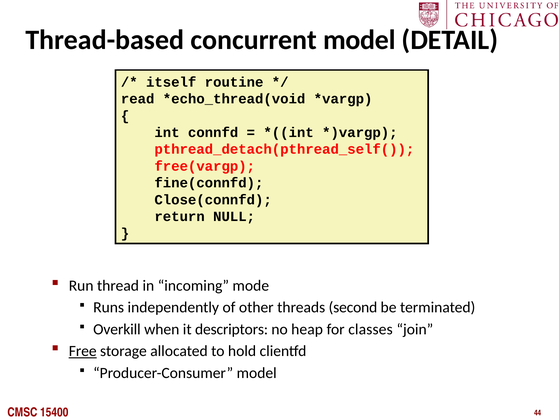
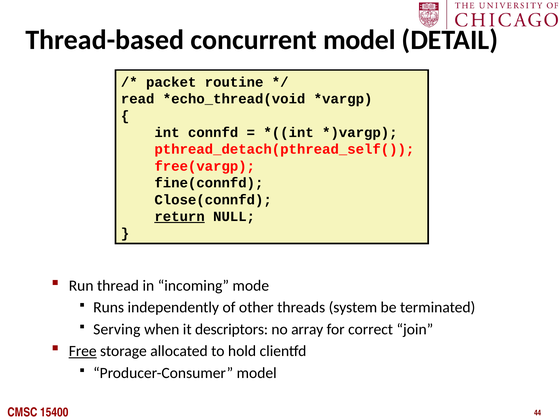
itself: itself -> packet (171, 82)
return underline: none -> present (180, 216)
second: second -> system (353, 307)
Overkill: Overkill -> Serving (117, 329)
heap: heap -> array (307, 329)
classes: classes -> correct (371, 329)
